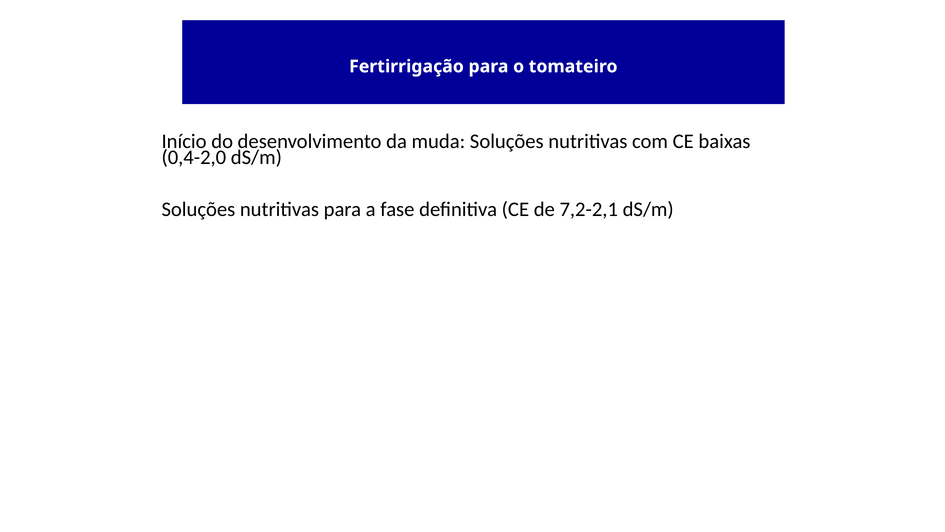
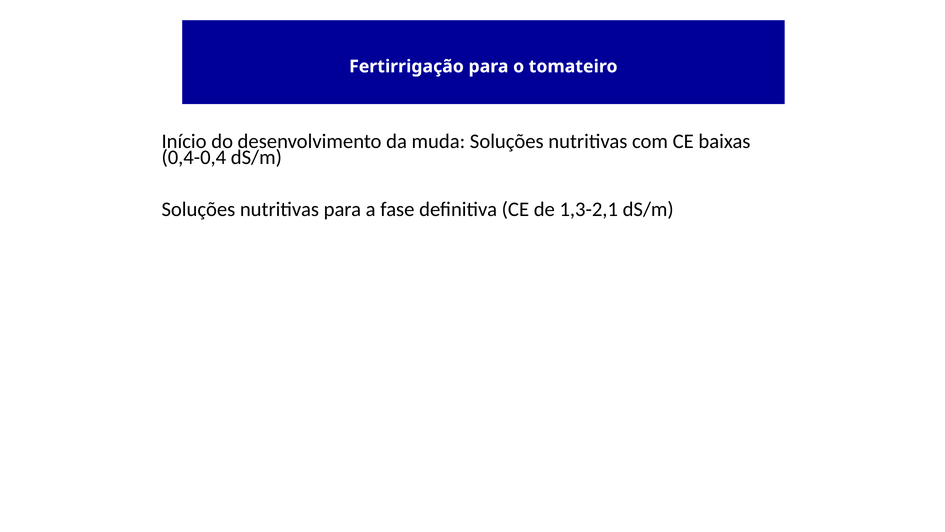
0,4-2,0: 0,4-2,0 -> 0,4-0,4 (194, 157)
7,2-2,1: 7,2-2,1 -> 1,3-2,1 (589, 209)
